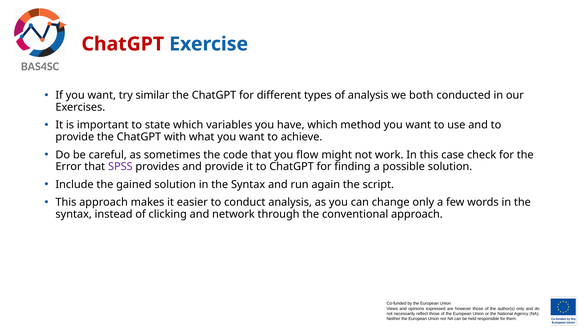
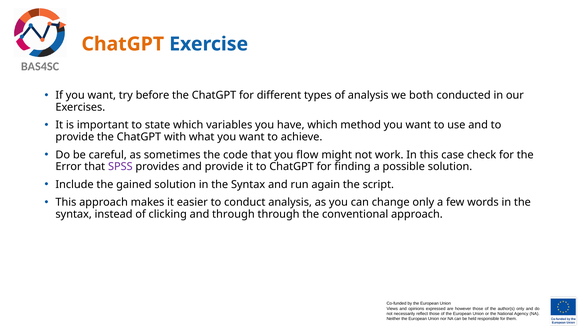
ChatGPT colour: red -> orange (123, 44)
similar: similar -> before (152, 95)
and network: network -> through (233, 214)
